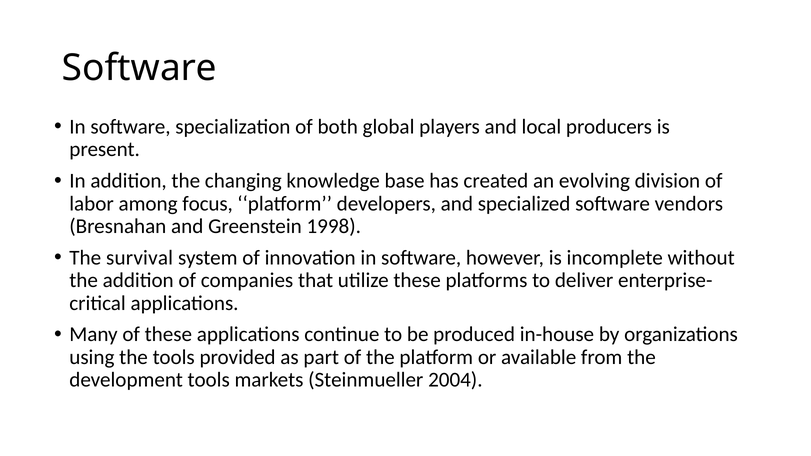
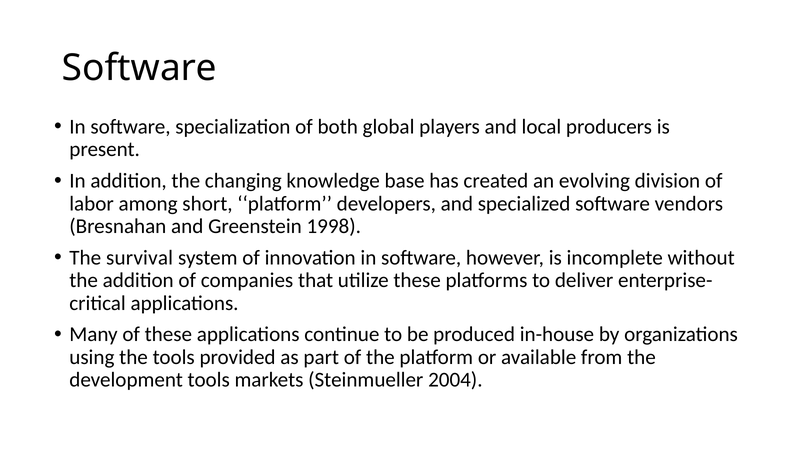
focus: focus -> short (207, 204)
